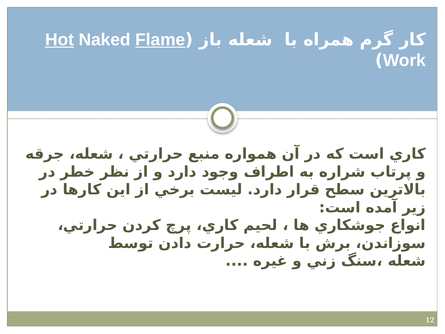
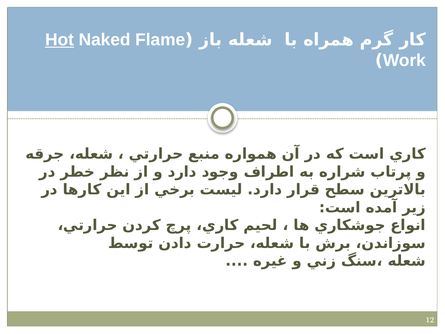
Flame underline: present -> none (160, 40)
